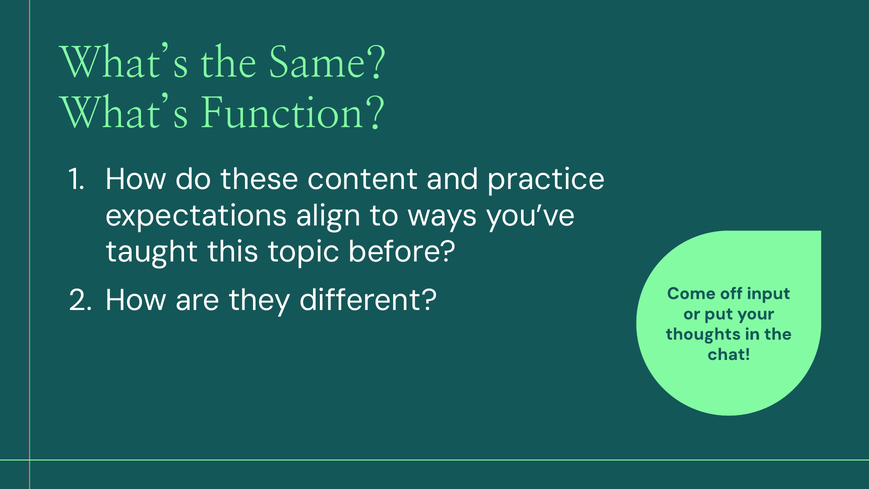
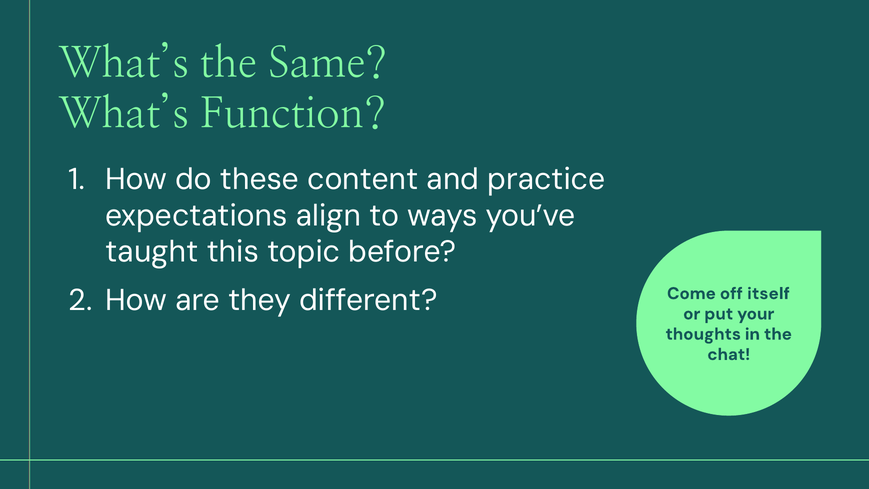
input: input -> itself (769, 293)
